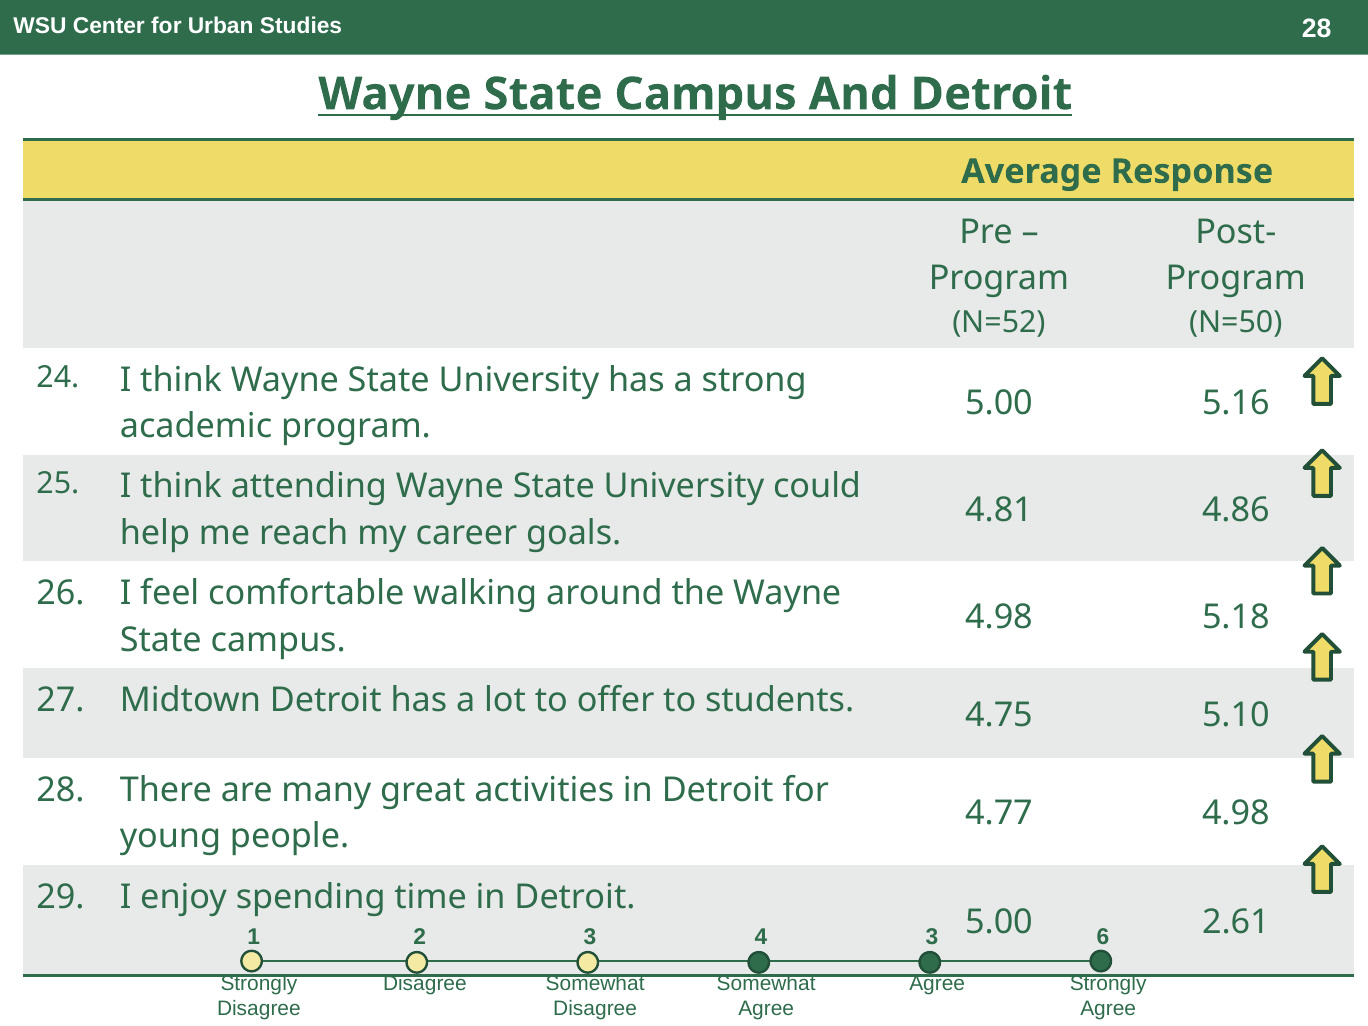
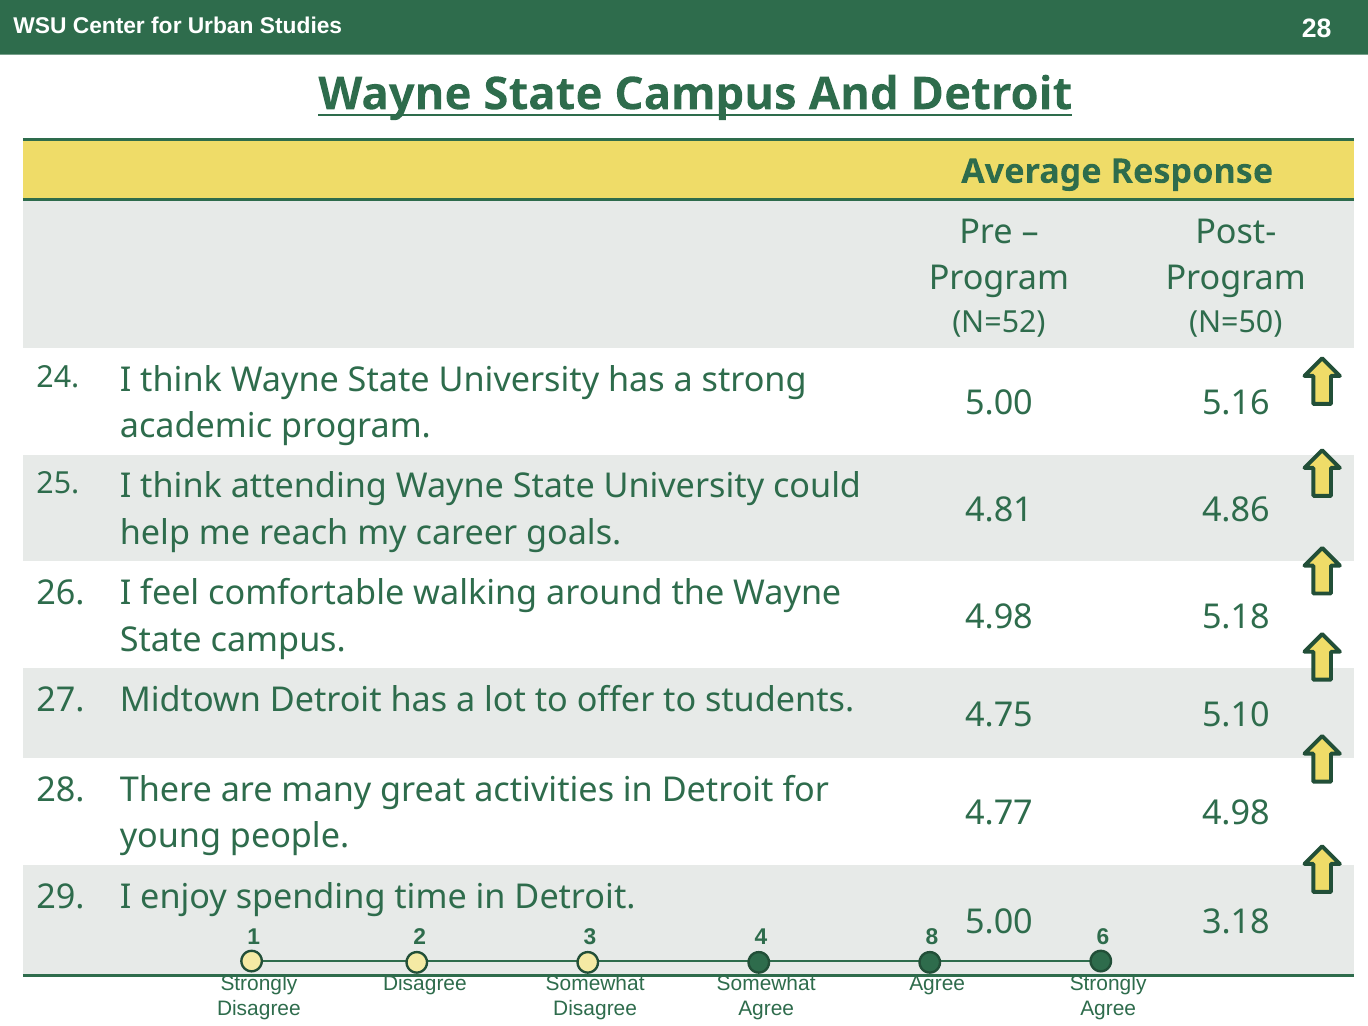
2.61: 2.61 -> 3.18 (1236, 922)
4 3: 3 -> 8 (932, 937)
